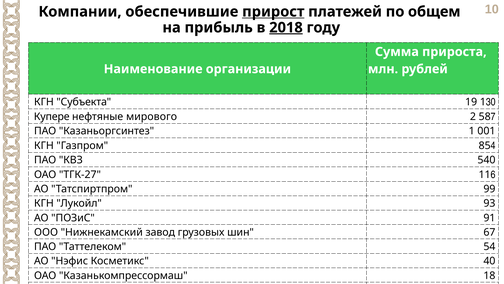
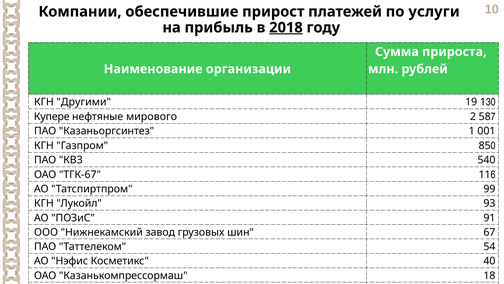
прирост underline: present -> none (273, 12)
общем: общем -> услуги (434, 12)
Субъекта: Субъекта -> Другими (84, 102)
4: 4 -> 0 (493, 145)
ТГК-27: ТГК-27 -> ТГК-67 (80, 174)
